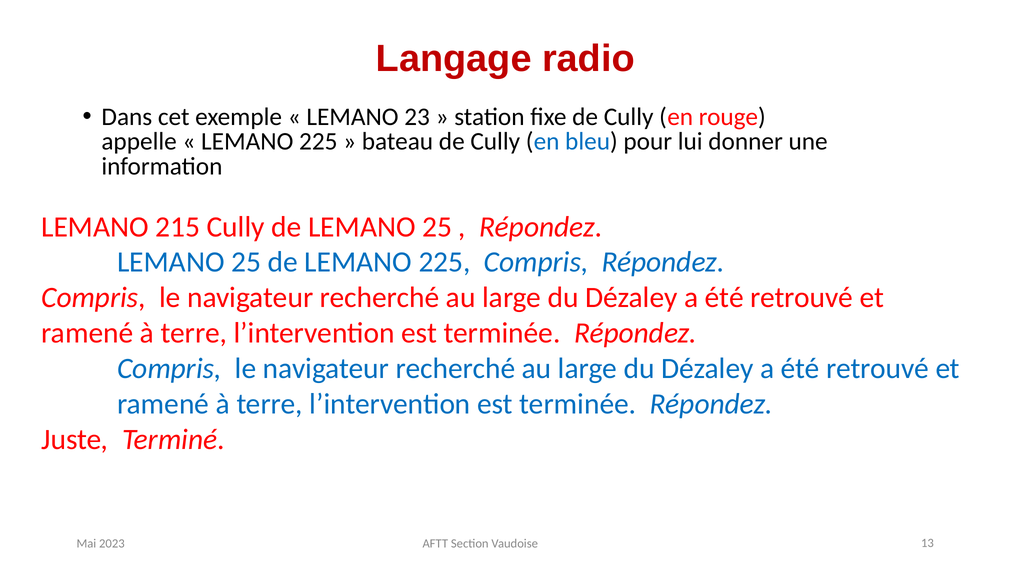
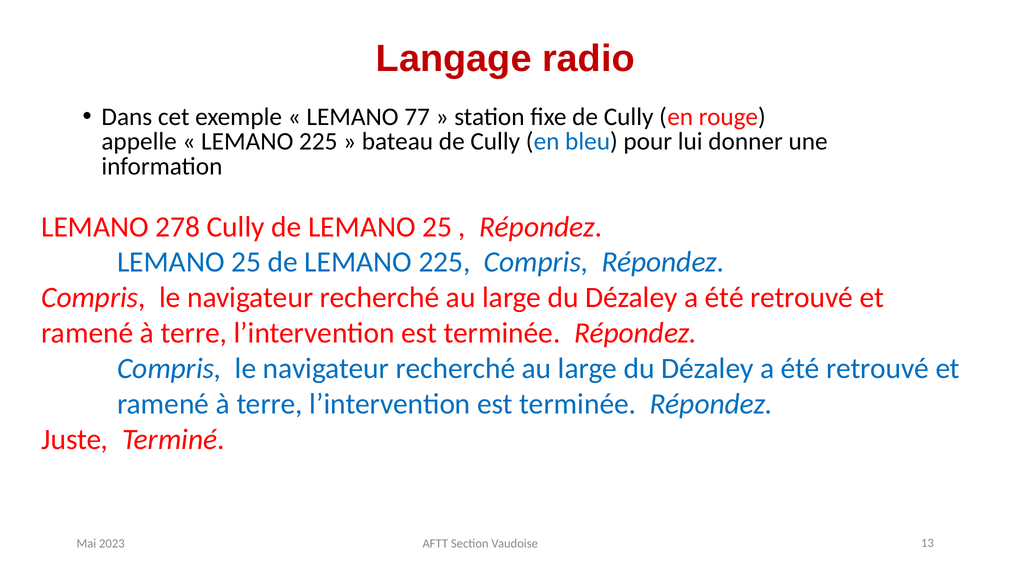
23: 23 -> 77 (417, 117)
215: 215 -> 278 (178, 227)
